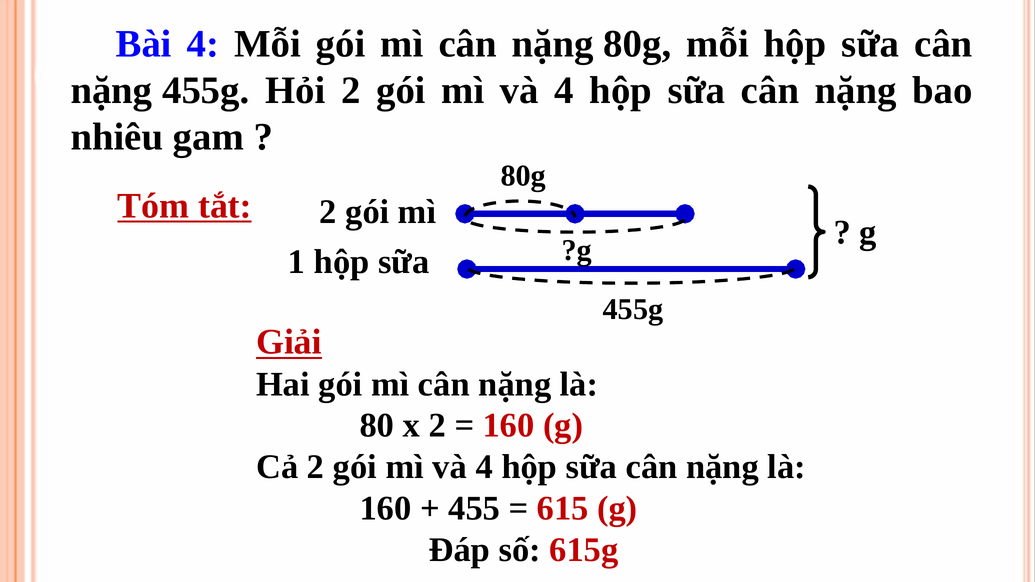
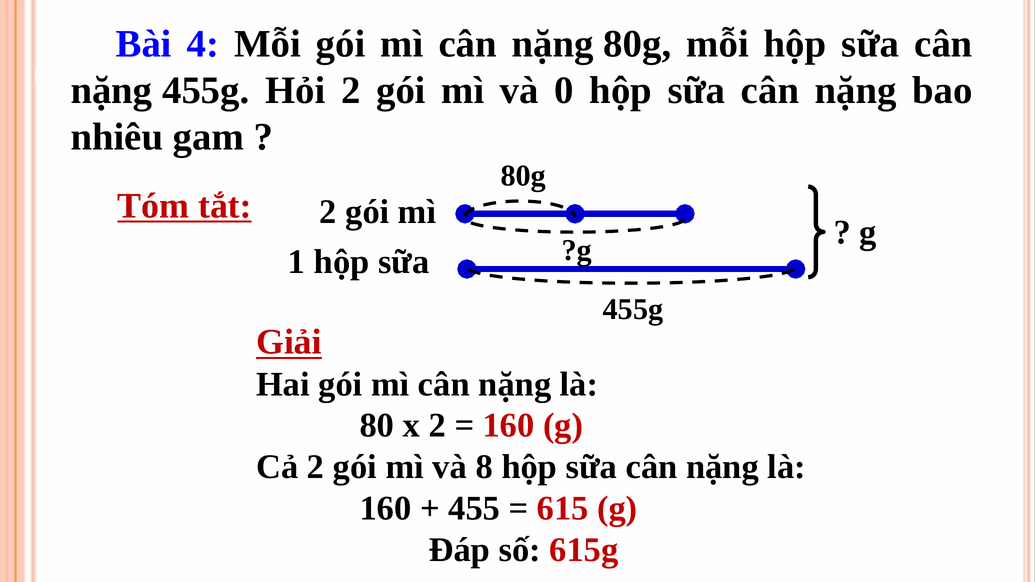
4: 4 -> 0 (564, 91)
4: 4 -> 8 (484, 467)
